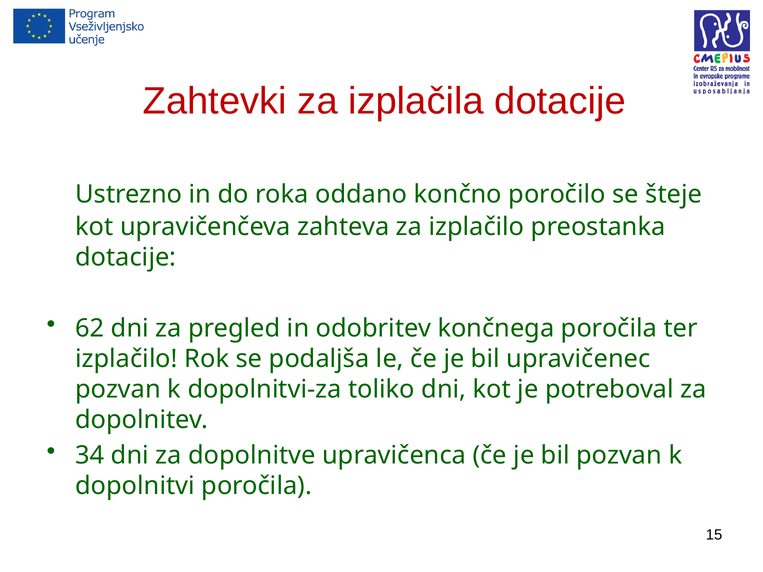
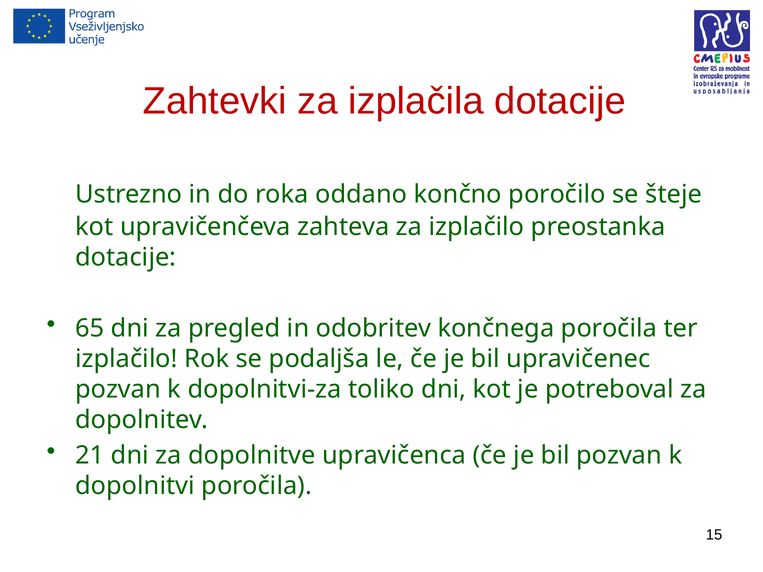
62: 62 -> 65 (90, 329)
34: 34 -> 21 (90, 456)
